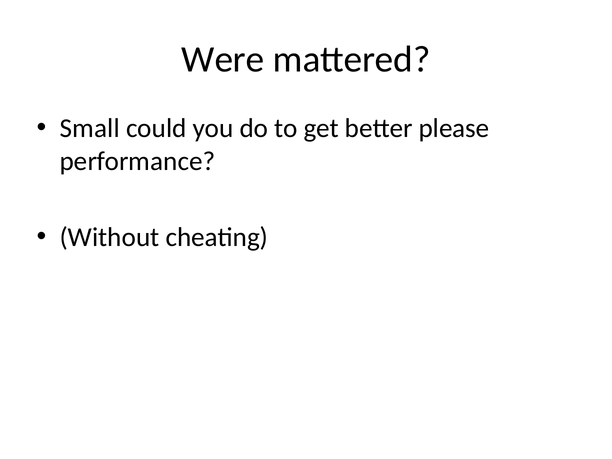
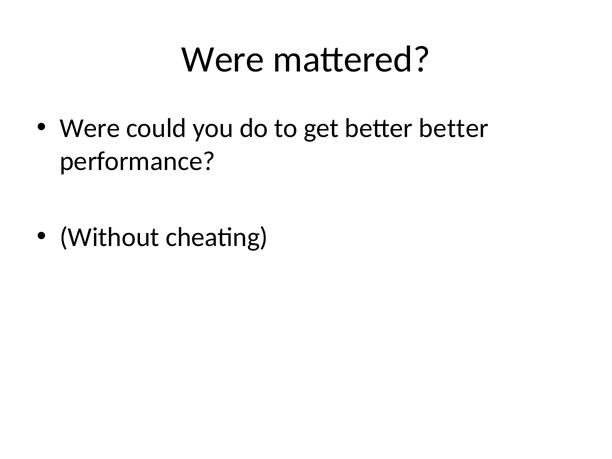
Small: Small -> Were (90, 128)
better please: please -> better (454, 128)
